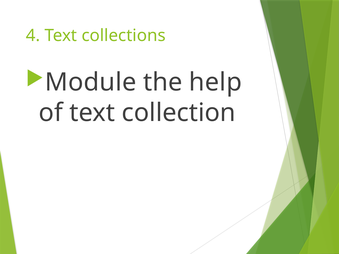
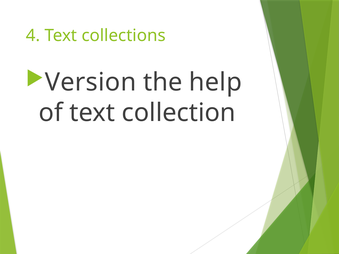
Module: Module -> Version (91, 82)
